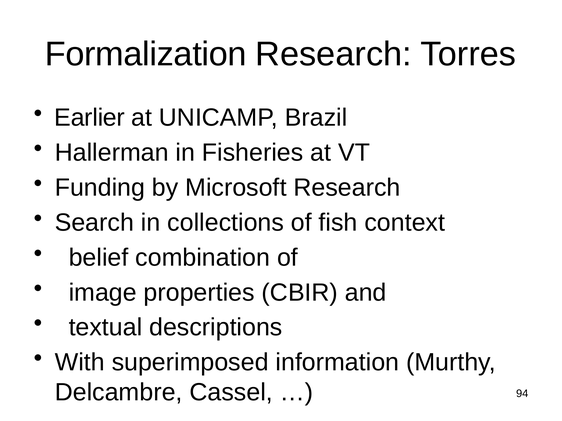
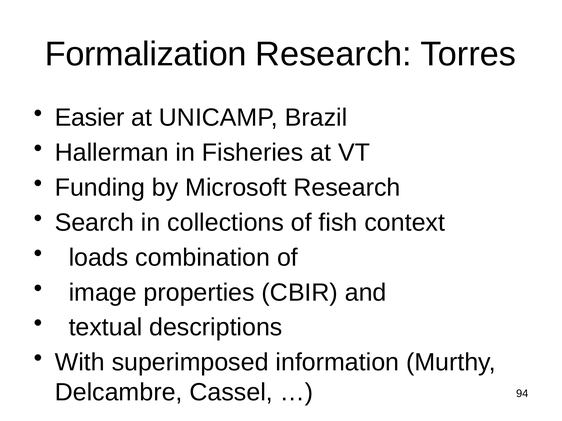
Earlier: Earlier -> Easier (90, 118)
belief: belief -> loads (99, 258)
